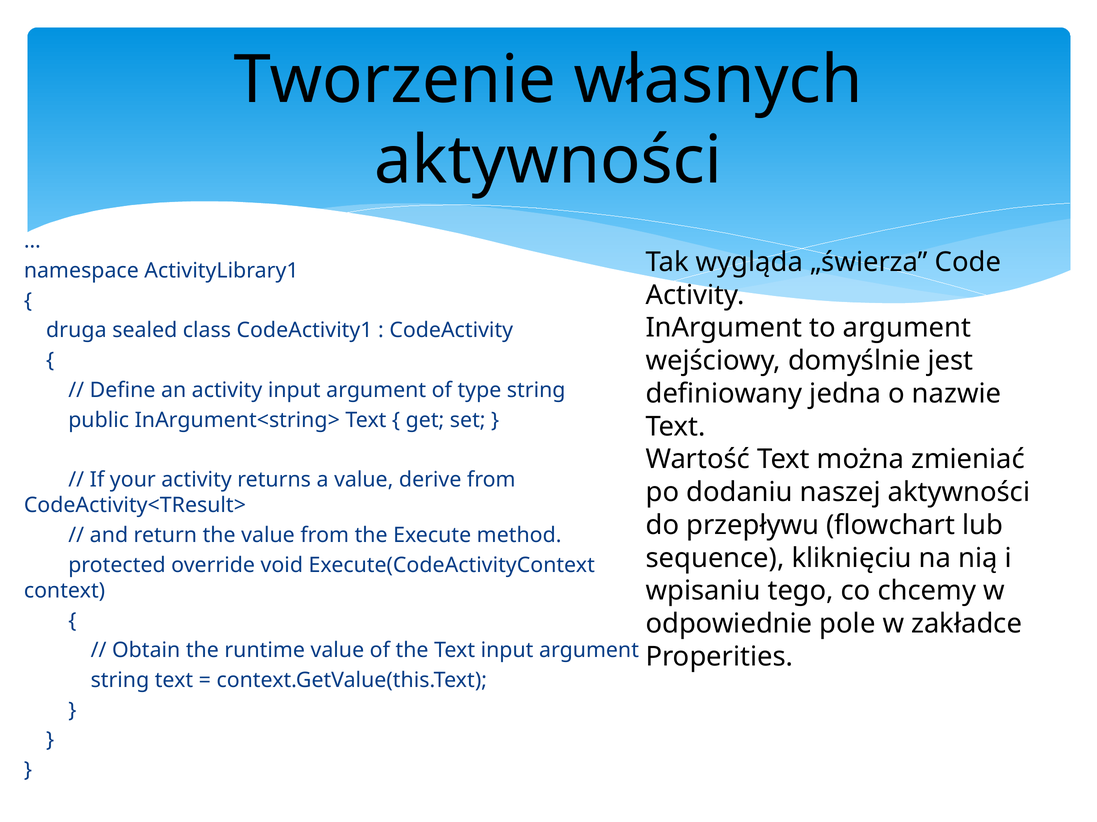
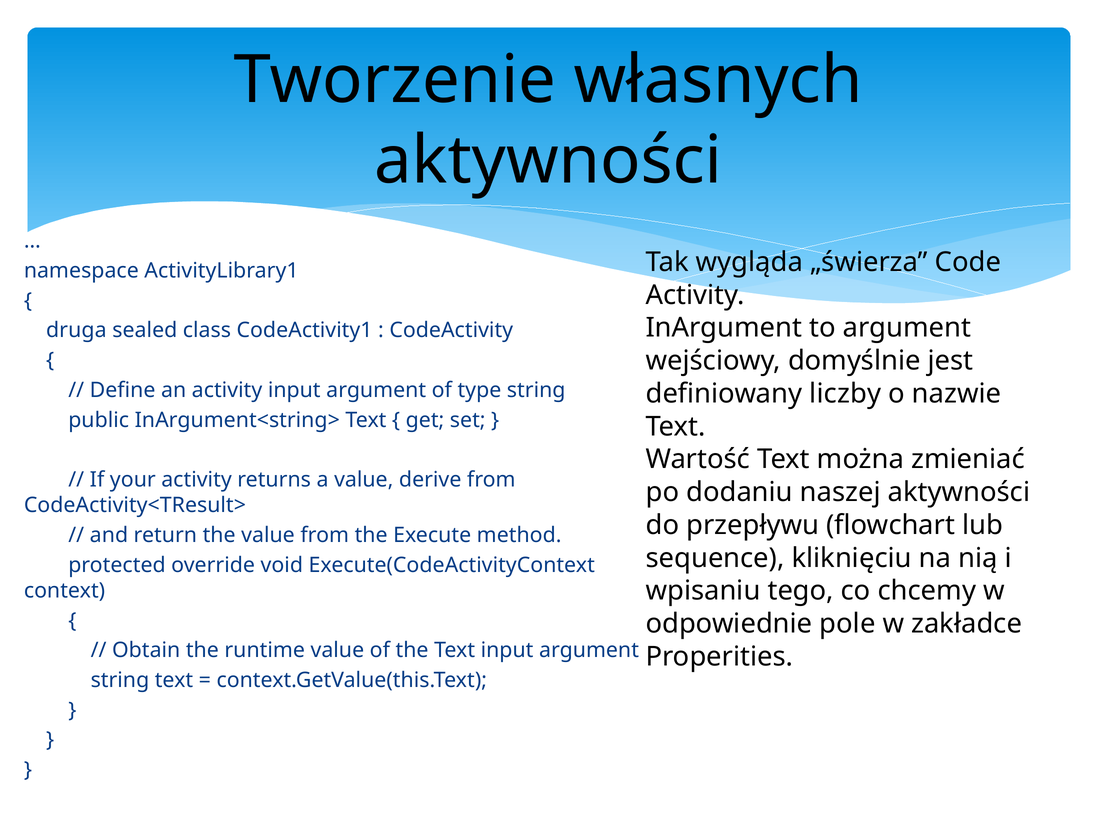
jedna: jedna -> liczby (845, 394)
